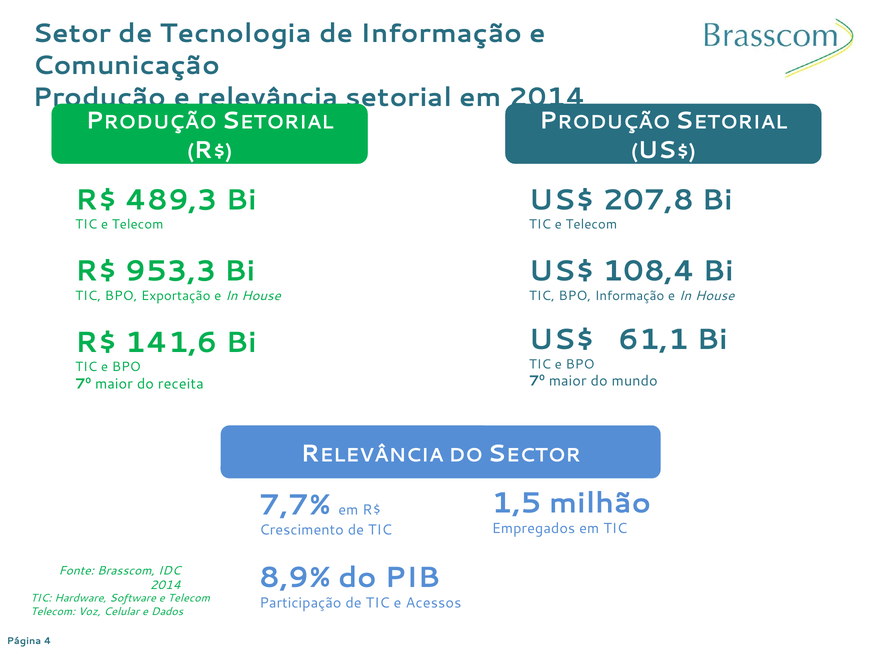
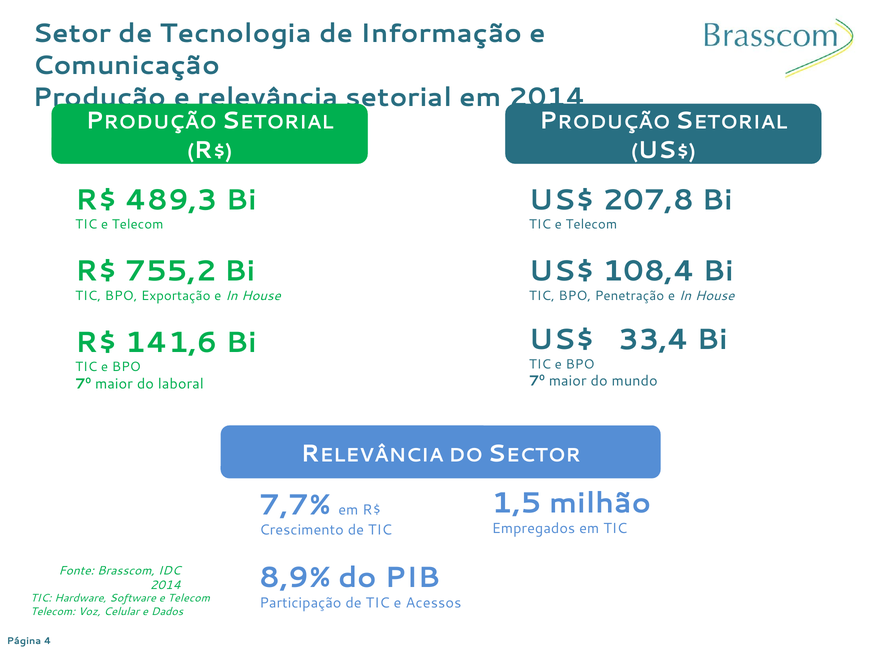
953,3: 953,3 -> 755,2 (171, 271)
BPO Informação: Informação -> Penetração (629, 296)
61,1: 61,1 -> 33,4 (654, 340)
receita: receita -> laboral (181, 384)
